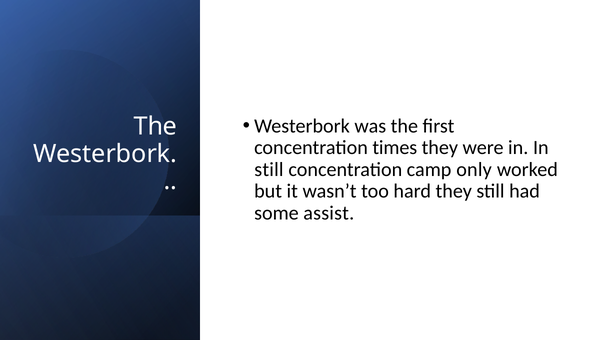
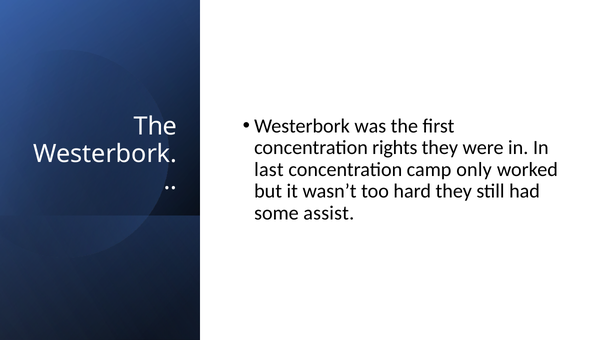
times: times -> rights (395, 148)
still: still -> last (269, 169)
